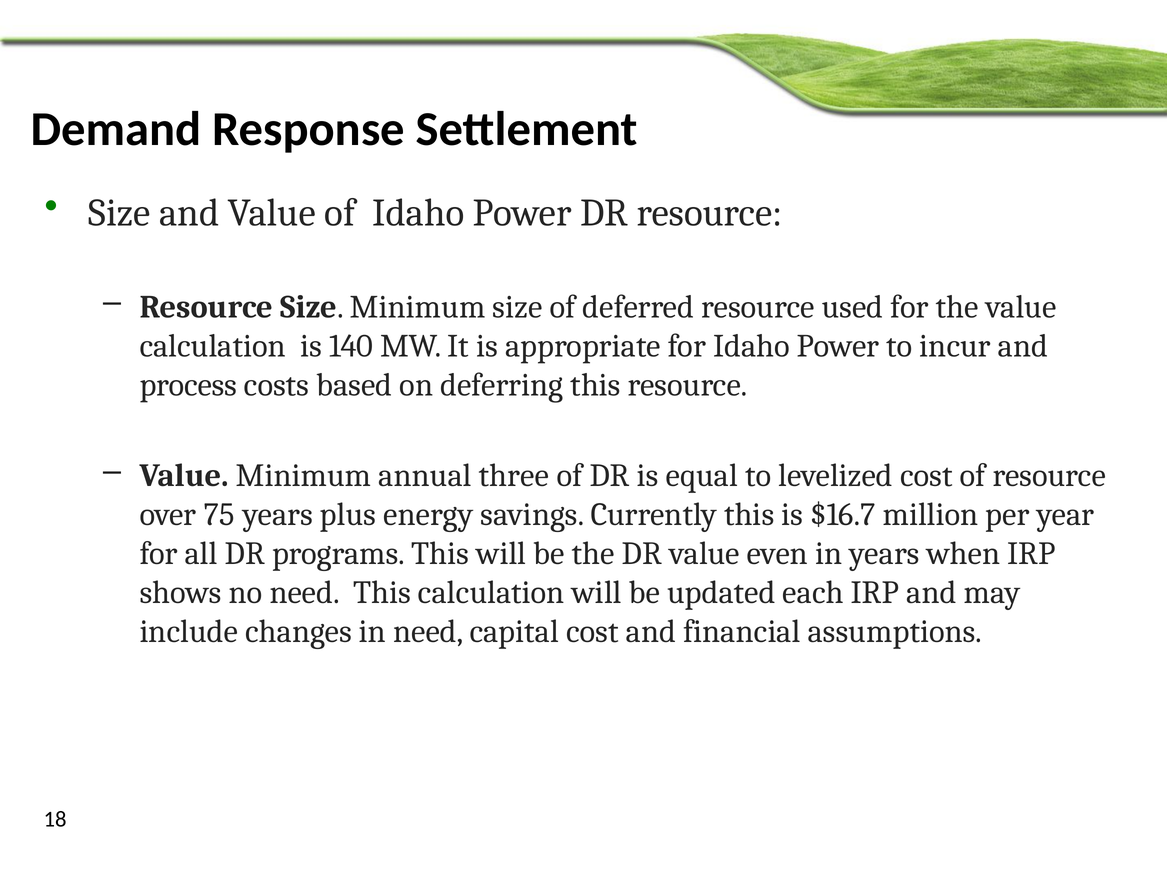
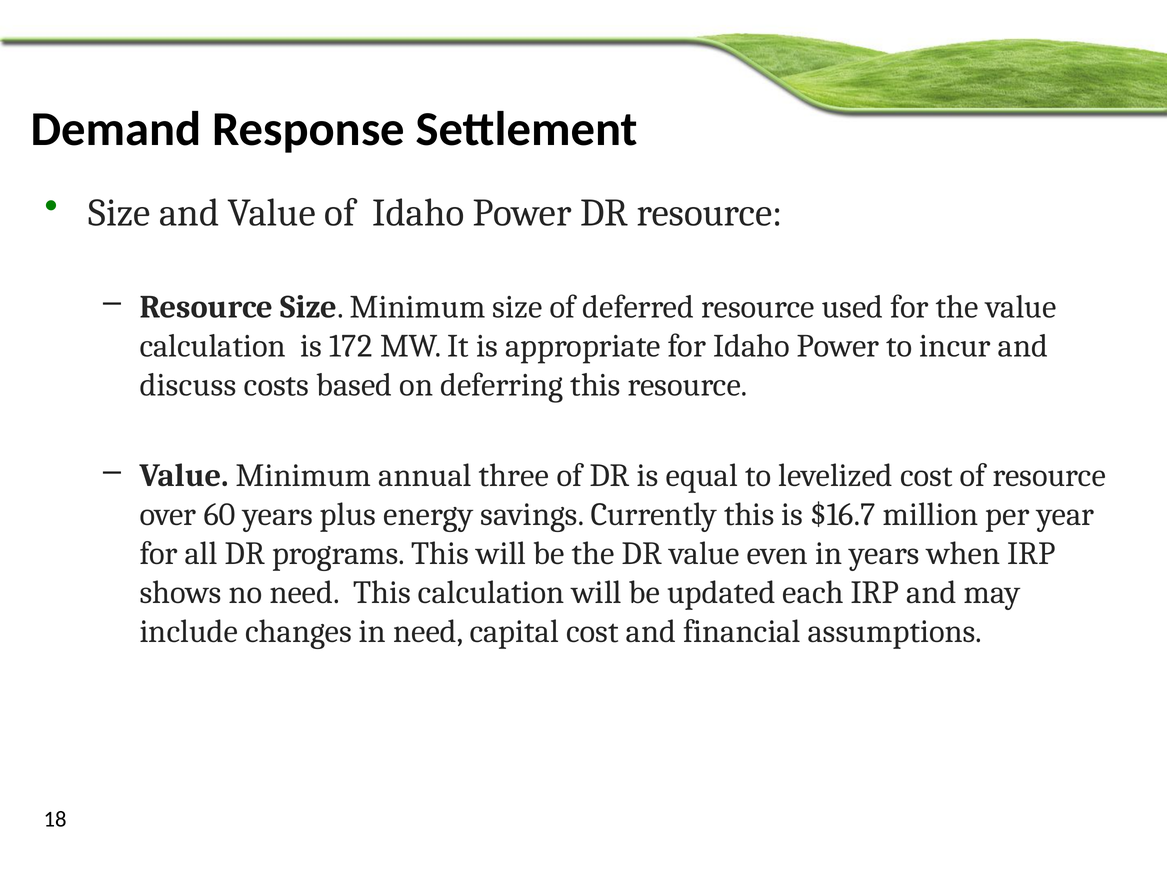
140: 140 -> 172 (351, 346)
process: process -> discuss (188, 385)
75: 75 -> 60 (220, 515)
